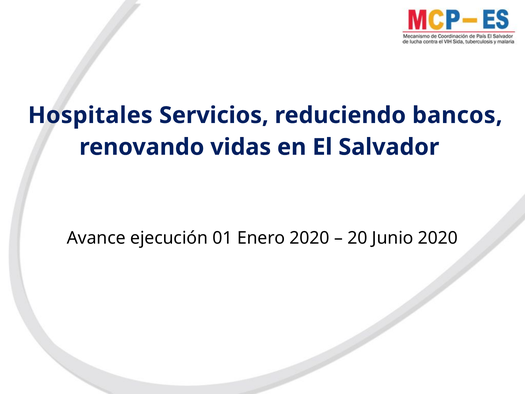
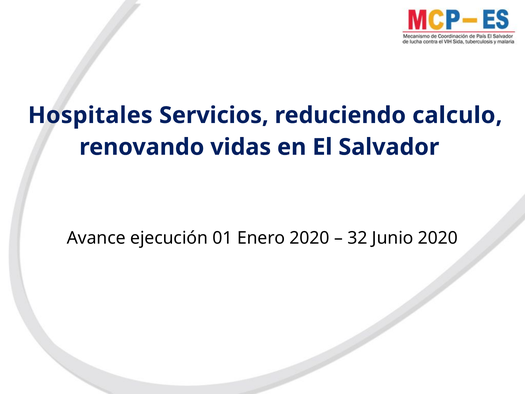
bancos: bancos -> calculo (457, 115)
20: 20 -> 32 (357, 238)
